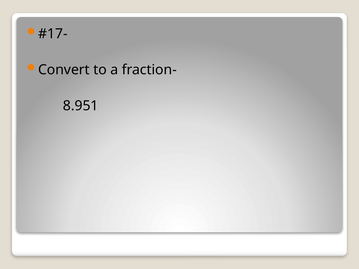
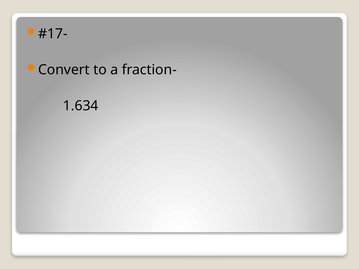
8.951: 8.951 -> 1.634 (81, 106)
